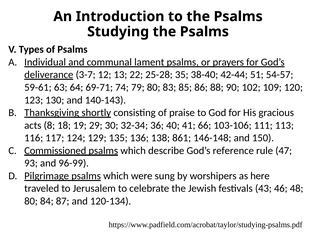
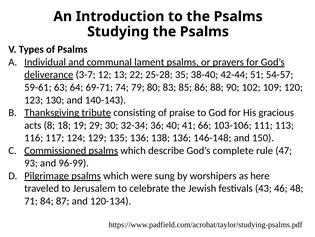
shortly: shortly -> tribute (96, 112)
138 861: 861 -> 136 (182, 138)
reference: reference -> complete (233, 150)
80: 80 -> 71 (31, 201)
